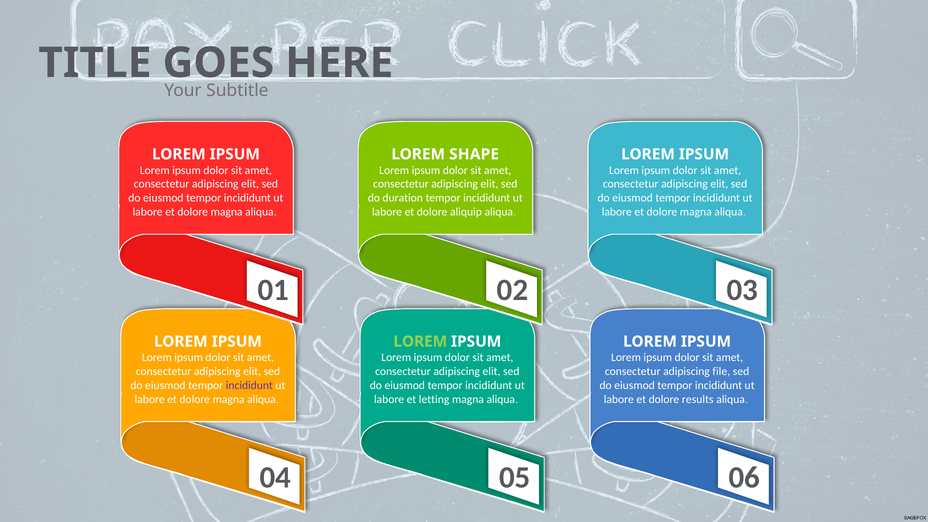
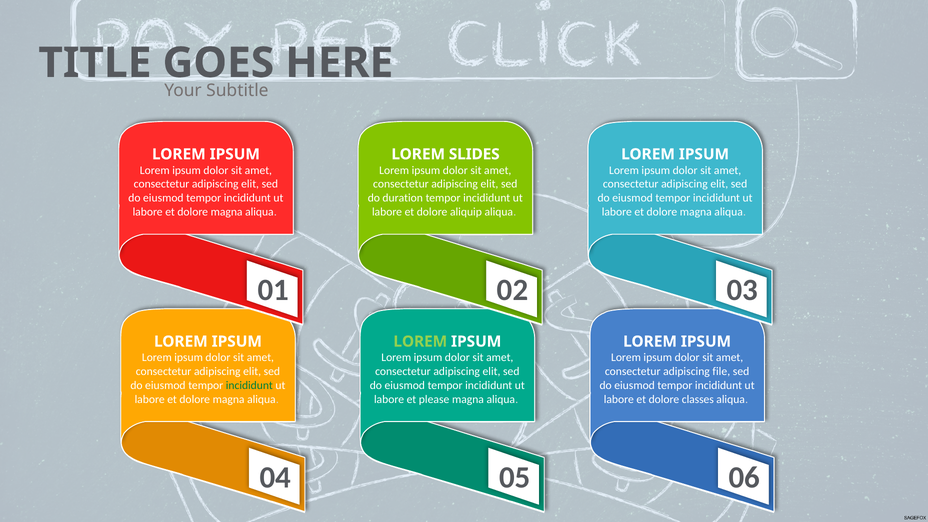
SHAPE: SHAPE -> SLIDES (474, 154)
incididunt colour: purple -> green (249, 385)
letting: letting -> please (434, 399)
results: results -> classes (698, 399)
